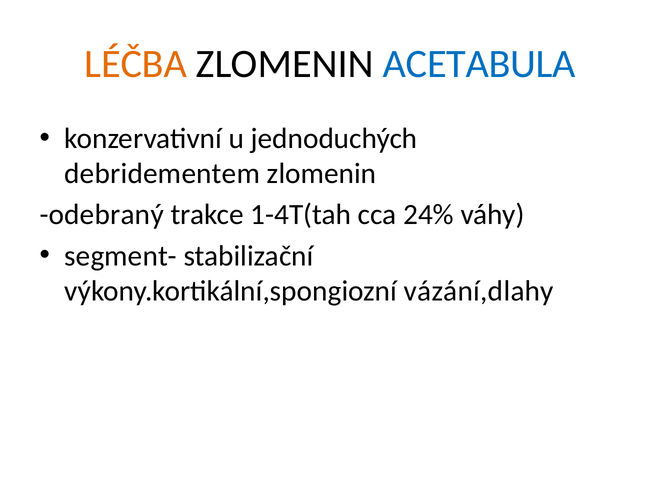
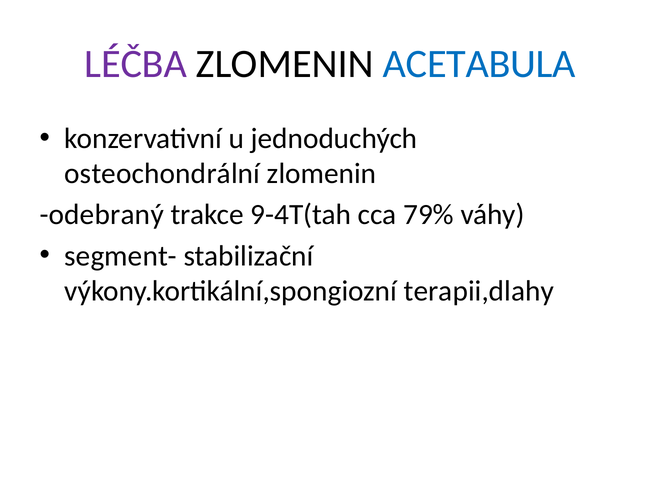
LÉČBA colour: orange -> purple (136, 64)
debridementem: debridementem -> osteochondrální (162, 174)
1-4T(tah: 1-4T(tah -> 9-4T(tah (301, 215)
24%: 24% -> 79% (428, 215)
vázání,dlahy: vázání,dlahy -> terapii,dlahy (479, 291)
